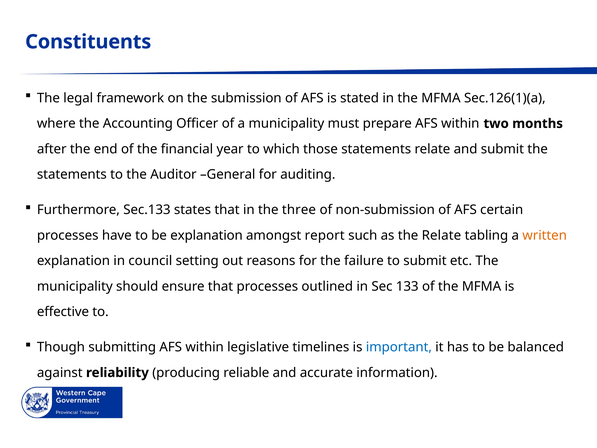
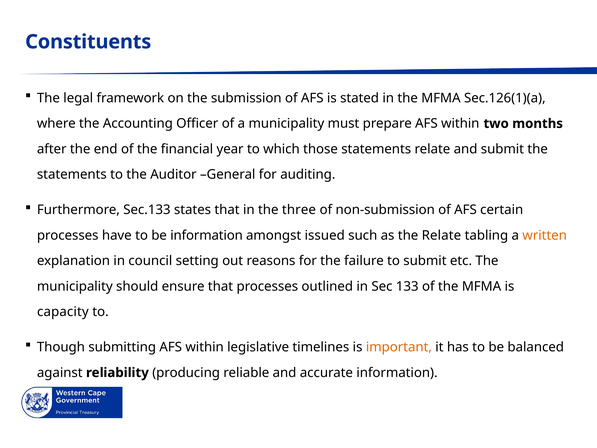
be explanation: explanation -> information (207, 235)
report: report -> issued (325, 235)
effective: effective -> capacity (63, 312)
important colour: blue -> orange (399, 347)
